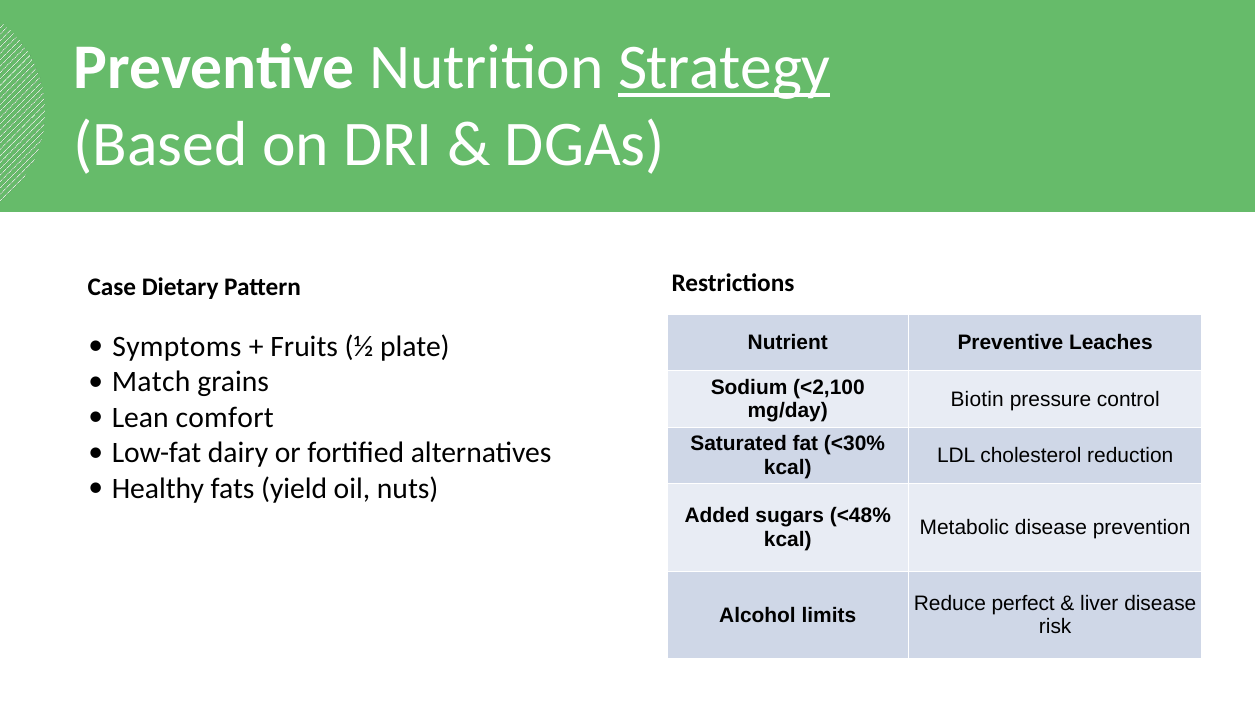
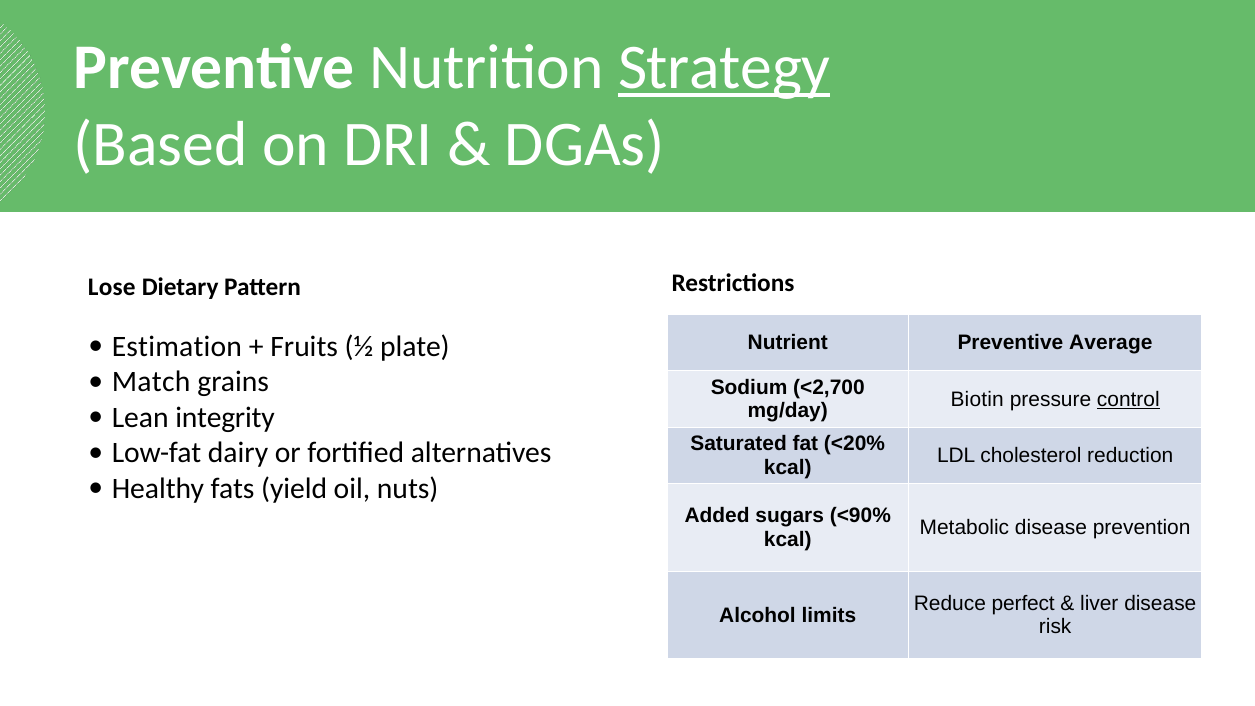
Case: Case -> Lose (112, 287)
Symptoms: Symptoms -> Estimation (177, 346)
Leaches: Leaches -> Average (1111, 343)
<2,100: <2,100 -> <2,700 (829, 388)
control underline: none -> present (1128, 399)
comfort: comfort -> integrity (225, 418)
<30%: <30% -> <20% (854, 444)
<48%: <48% -> <90% (860, 516)
